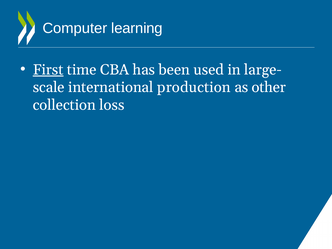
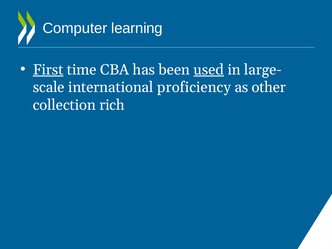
used underline: none -> present (209, 70)
production: production -> proficiency (194, 87)
loss: loss -> rich (112, 105)
